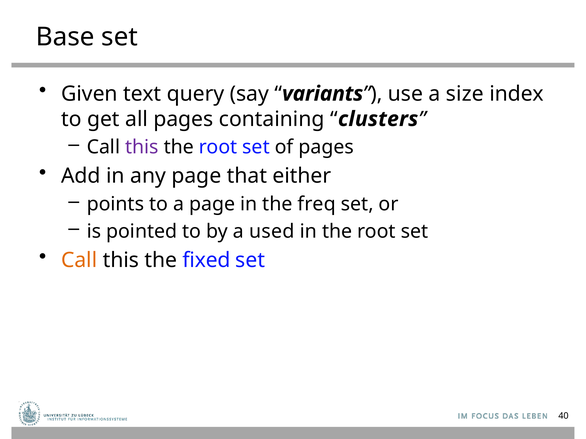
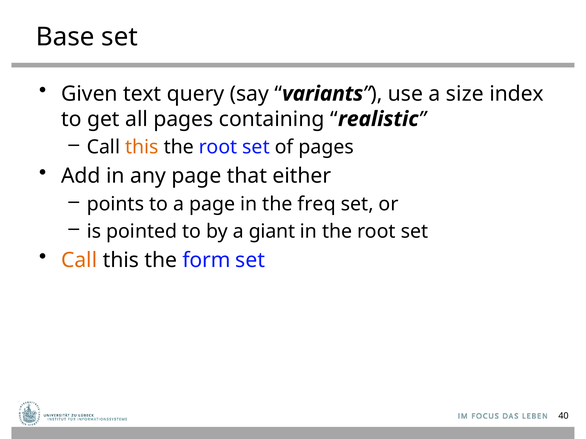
clusters: clusters -> realistic (378, 119)
this colour: purple -> orange (142, 147)
used: used -> giant (272, 232)
fixed: fixed -> form (206, 260)
